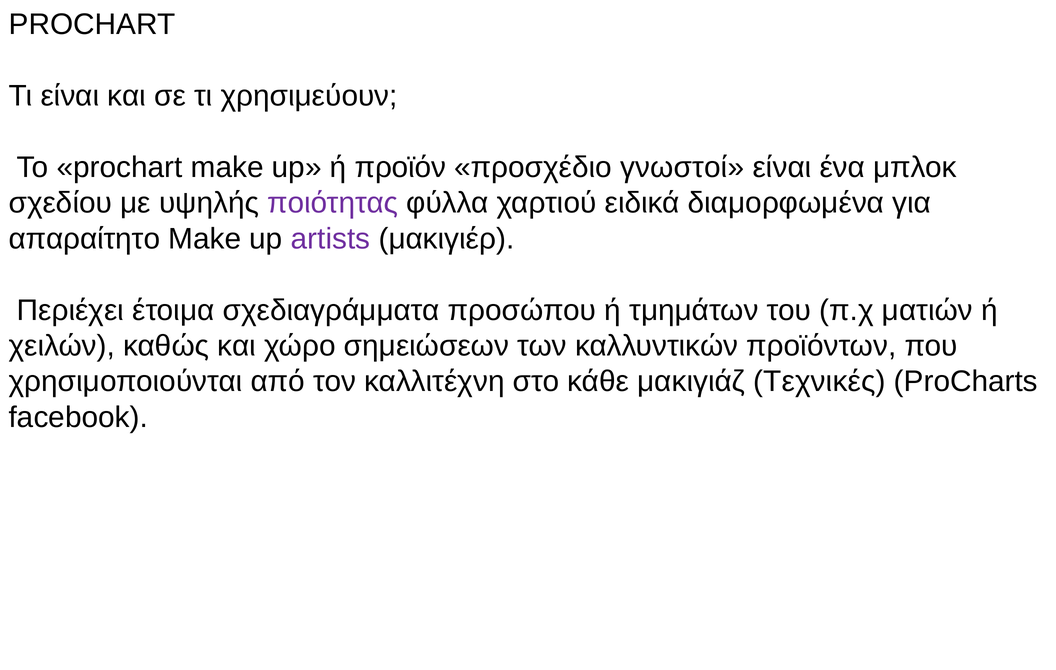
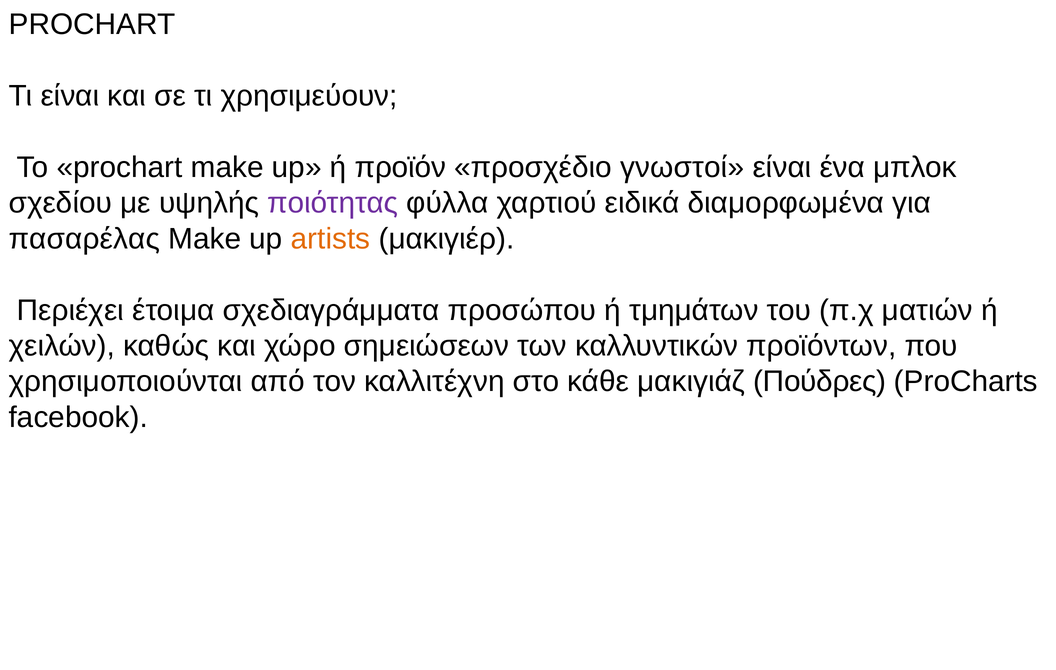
απαραίτητο: απαραίτητο -> πασαρέλας (84, 239)
artists colour: purple -> orange (331, 239)
Τεχνικές: Τεχνικές -> Πούδρες (820, 382)
